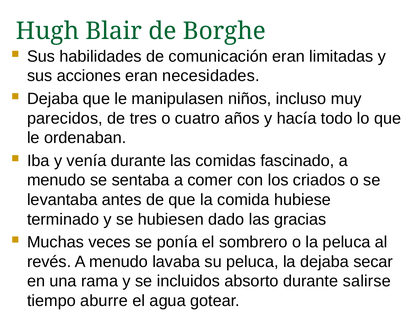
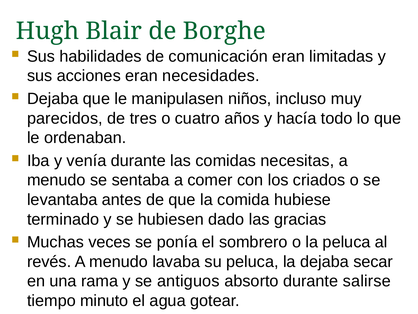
fascinado: fascinado -> necesitas (297, 160)
incluidos: incluidos -> antiguos (188, 281)
aburre: aburre -> minuto (104, 300)
